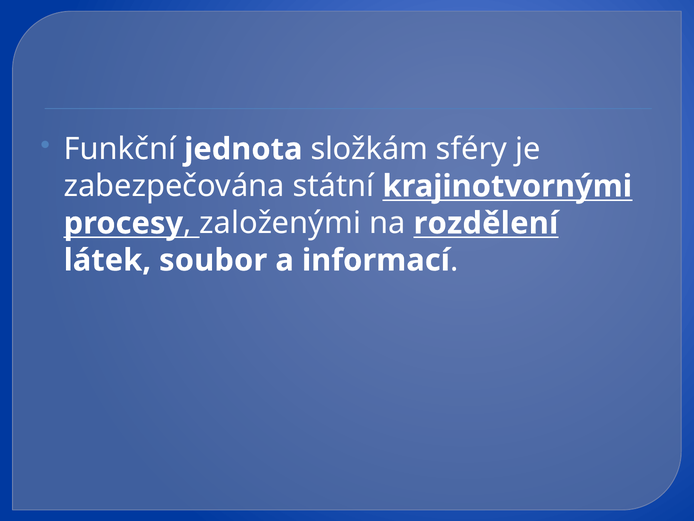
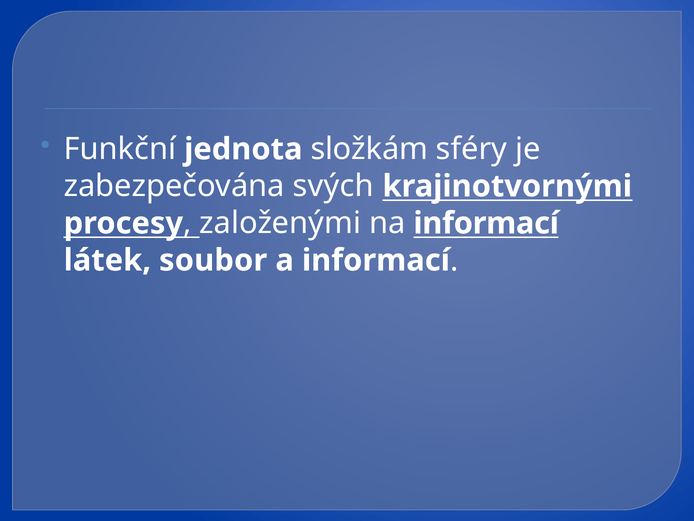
státní: státní -> svých (333, 186)
na rozdělení: rozdělení -> informací (486, 223)
